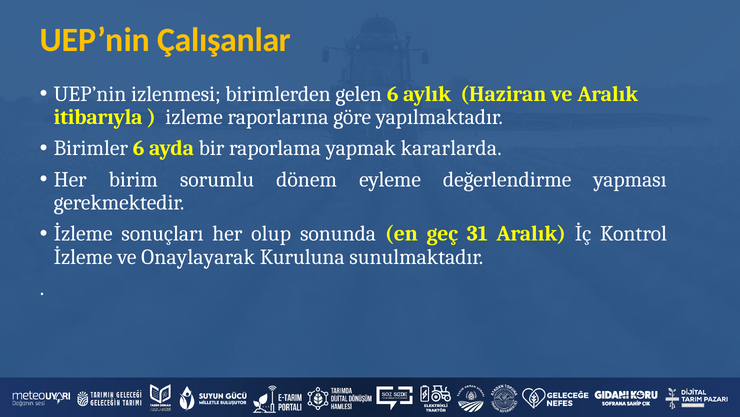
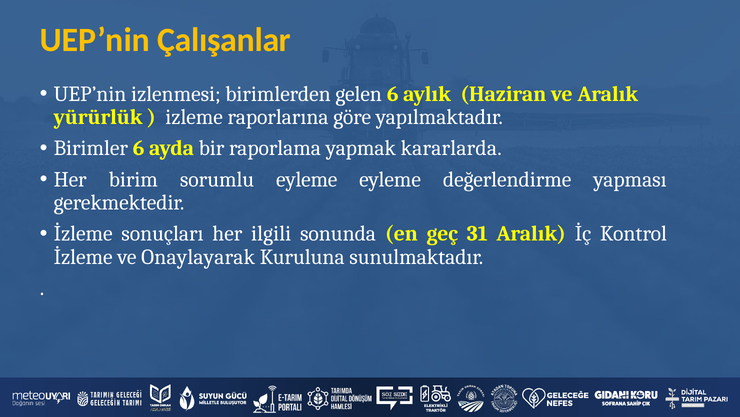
itibarıyla: itibarıyla -> yürürlük (98, 117)
sorumlu dönem: dönem -> eyleme (307, 179)
olup: olup -> ilgili (271, 233)
